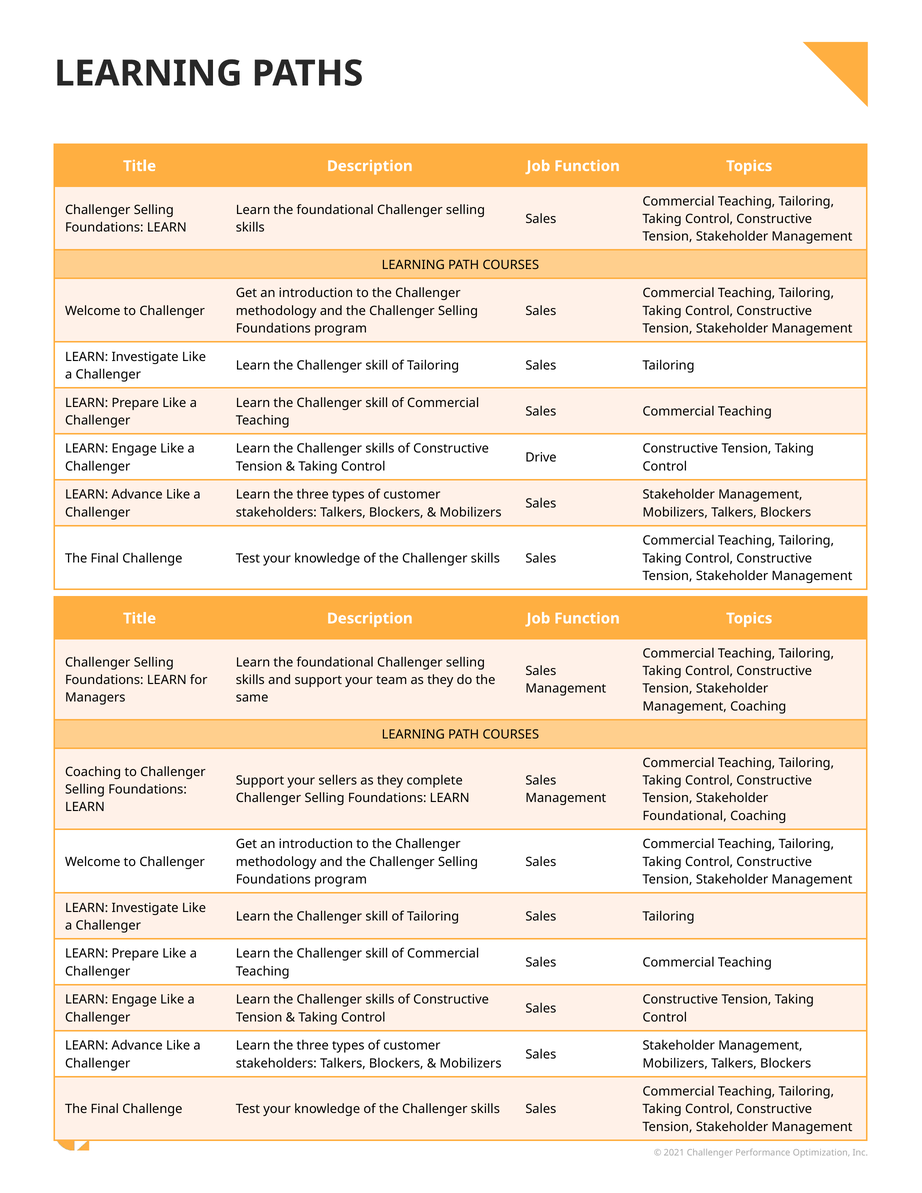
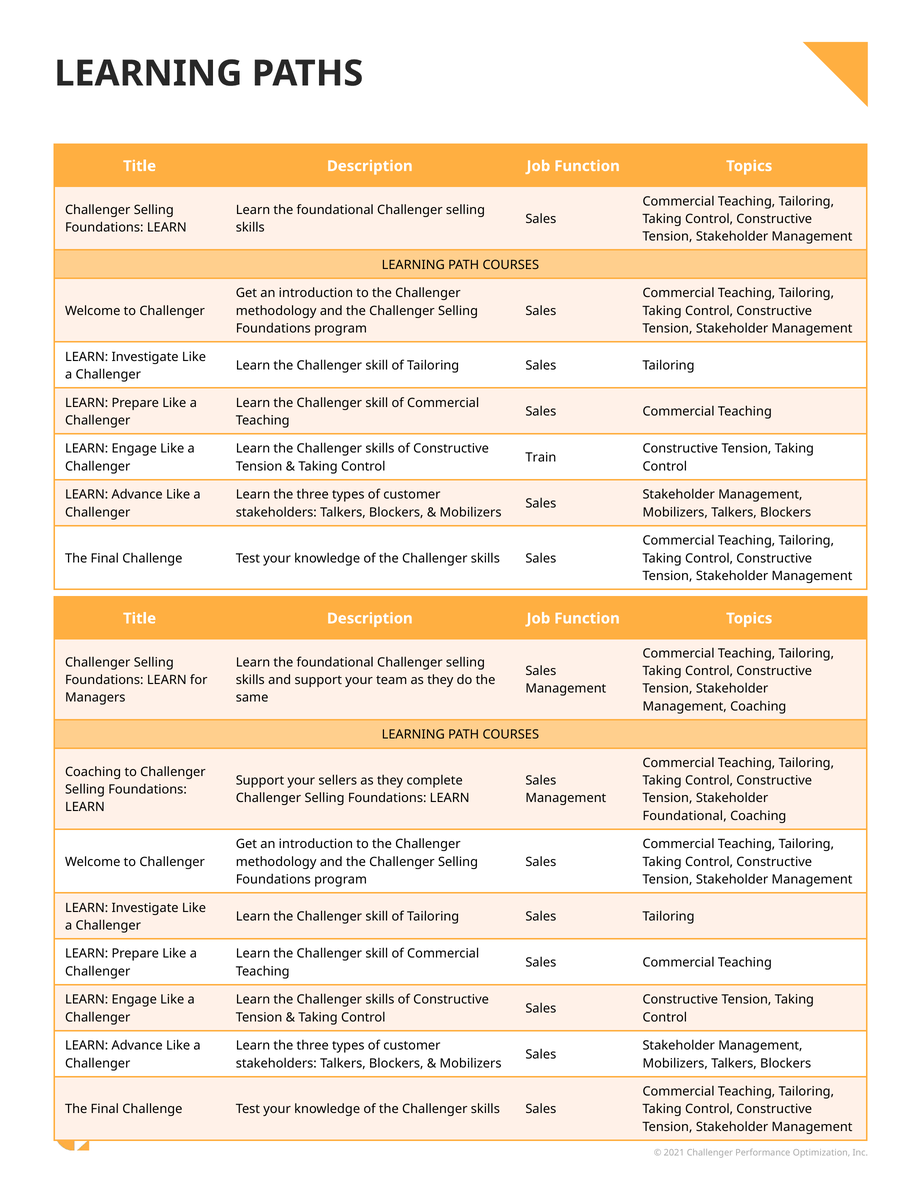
Drive: Drive -> Train (541, 458)
